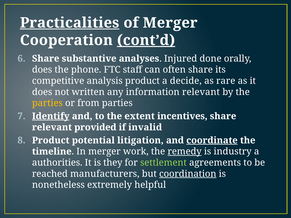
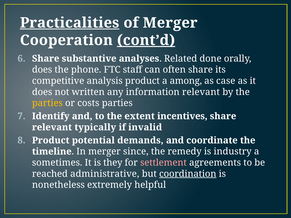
Injured: Injured -> Related (181, 59)
decide: decide -> among (186, 81)
rare: rare -> case (226, 81)
from: from -> costs (88, 103)
Identify underline: present -> none (51, 116)
provided: provided -> typically (95, 127)
litigation: litigation -> demands (140, 141)
coordinate underline: present -> none (212, 141)
work: work -> since (136, 152)
remedy underline: present -> none (185, 152)
authorities: authorities -> sometimes (57, 163)
settlement colour: light green -> pink (163, 163)
manufacturers: manufacturers -> administrative (105, 174)
